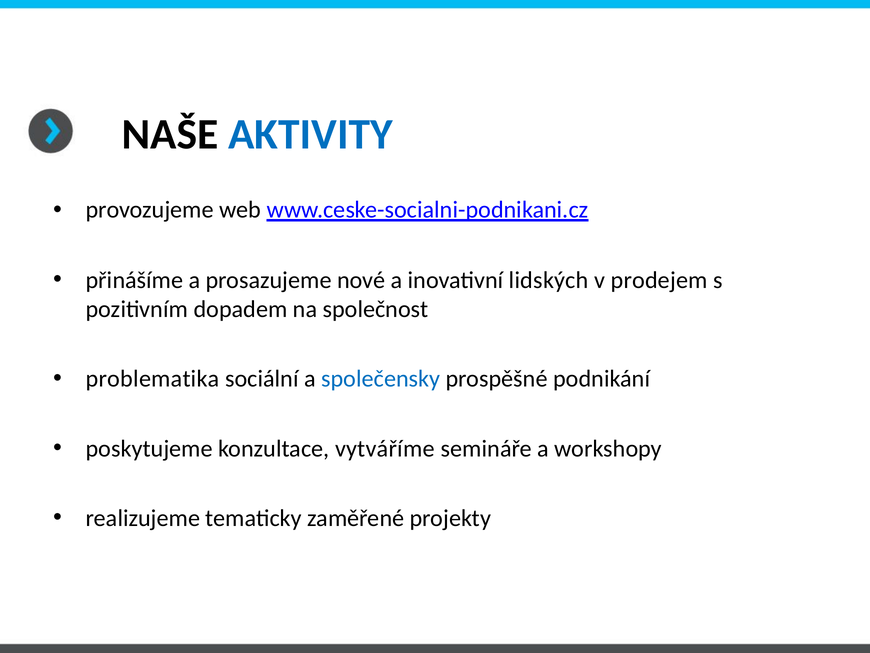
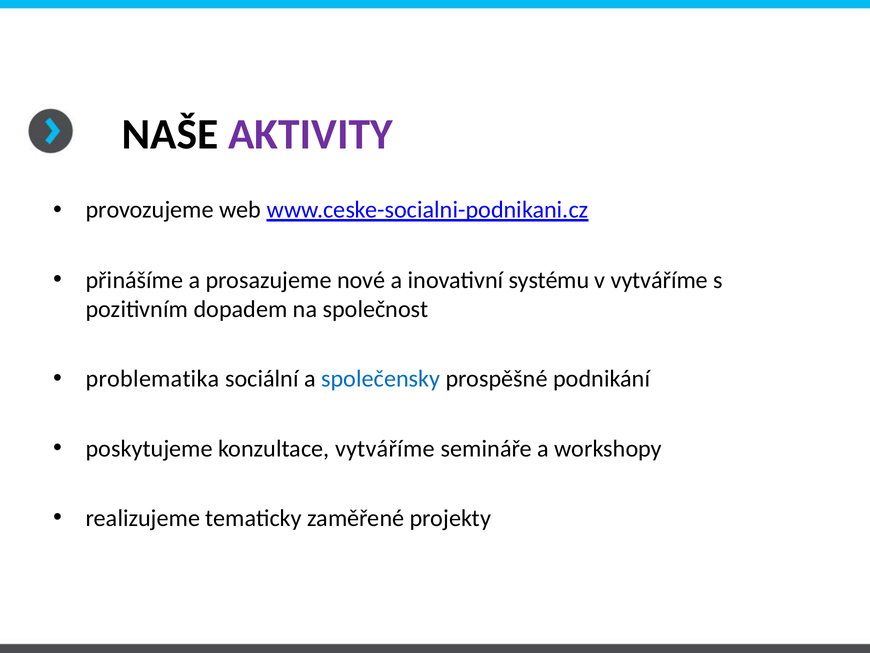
AKTIVITY colour: blue -> purple (310, 134)
lidských: lidských -> systému (549, 280)
v prodejem: prodejem -> vytváříme (659, 280)
